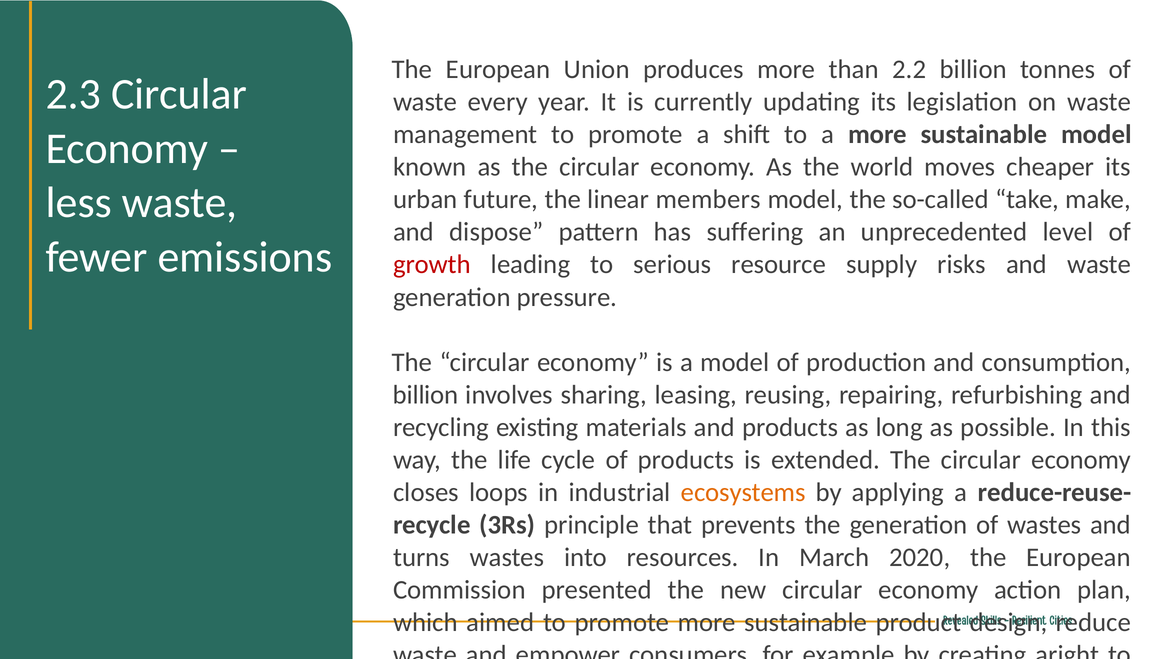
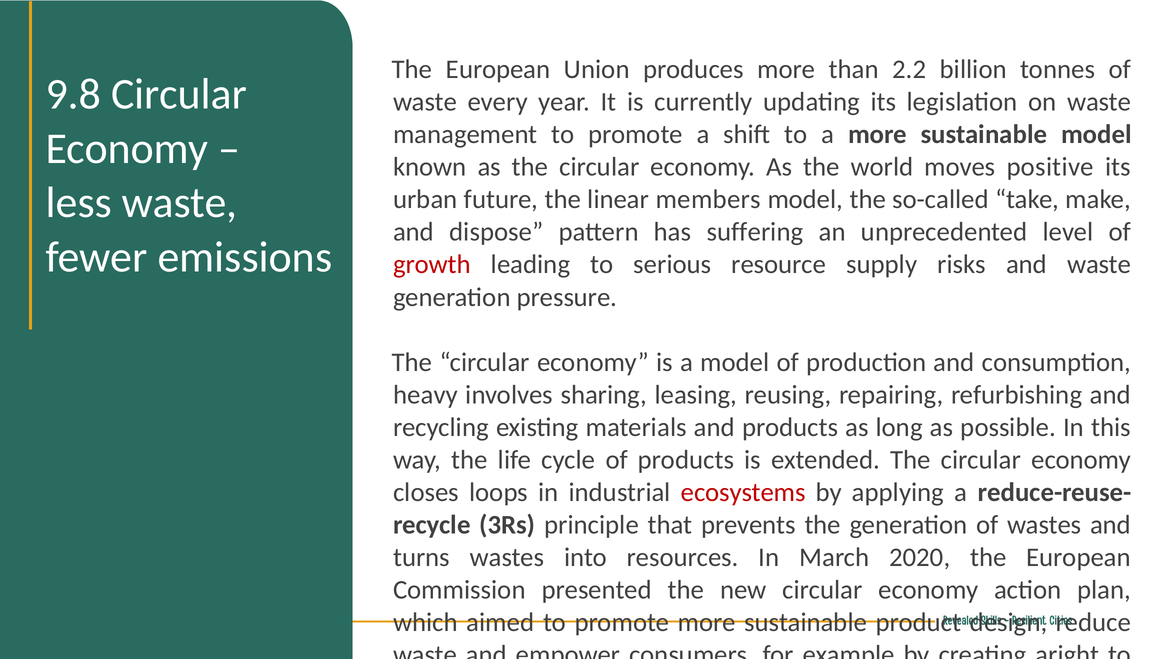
2.3: 2.3 -> 9.8 (73, 94)
cheaper: cheaper -> positive (1050, 167)
billion: billion -> heavy (425, 395)
ecosystems colour: orange -> red (743, 492)
